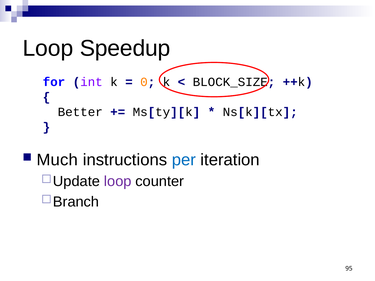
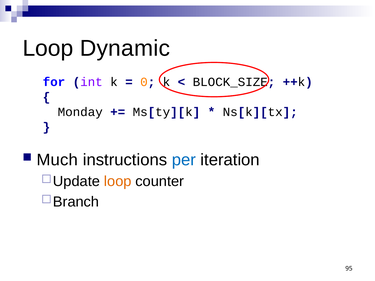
Speedup: Speedup -> Dynamic (125, 48)
Better: Better -> Monday (80, 112)
loop colour: purple -> orange (118, 181)
